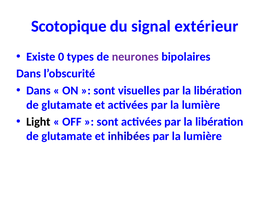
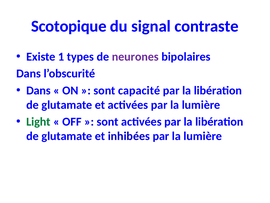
extérieur: extérieur -> contraste (207, 26)
0: 0 -> 1 (61, 57)
visuelles: visuelles -> capacité (139, 90)
Light colour: black -> green (38, 121)
